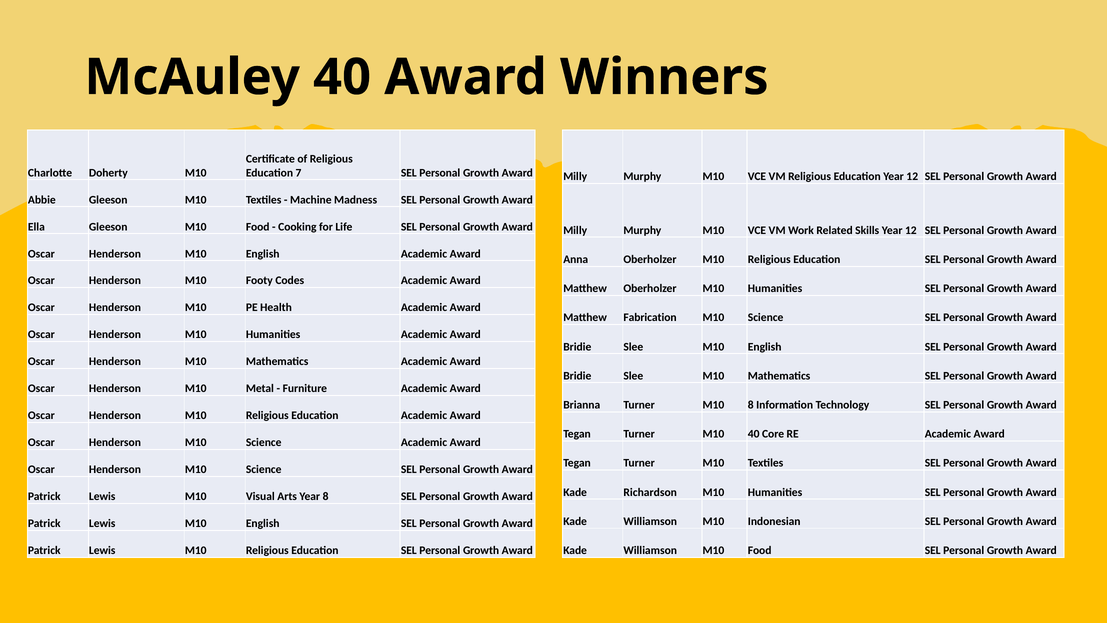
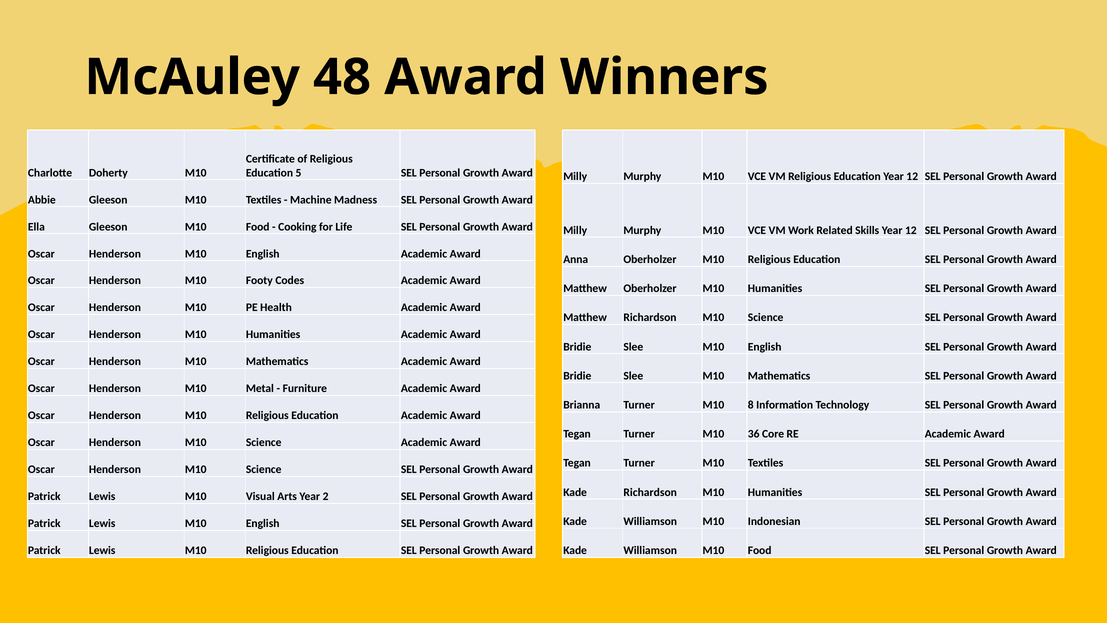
McAuley 40: 40 -> 48 (342, 77)
7: 7 -> 5 (299, 173)
Matthew Fabrication: Fabrication -> Richardson (650, 317)
M10 40: 40 -> 36 (754, 434)
Year 8: 8 -> 2 (326, 496)
